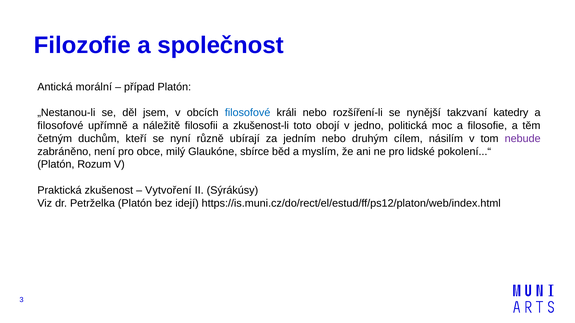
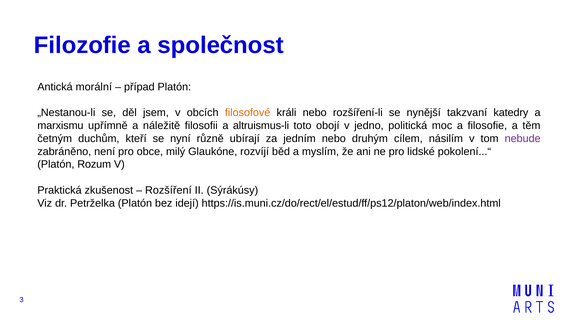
filosofové colour: blue -> orange (248, 113)
filosofové: filosofové -> marxismu (60, 126)
zkušenost-li: zkušenost-li -> altruismus-li (261, 126)
sbírce: sbírce -> rozvíjí (255, 152)
Vytvoření: Vytvoření -> Rozšíření (168, 191)
